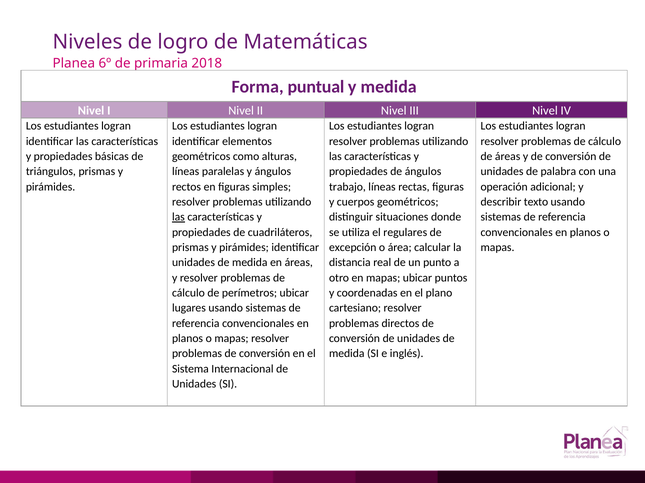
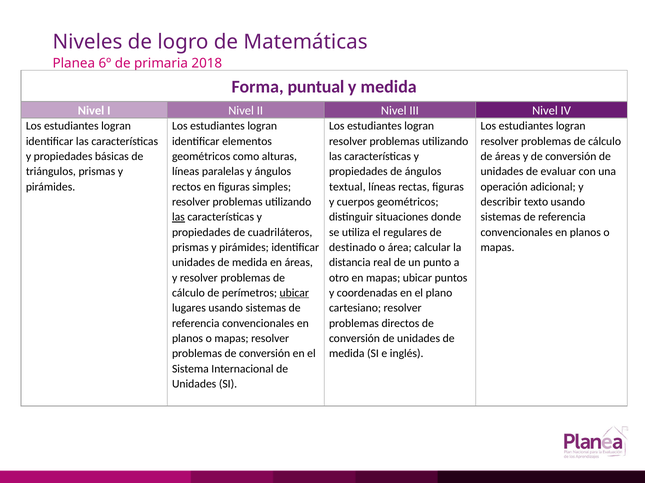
palabra: palabra -> evaluar (558, 172)
trabajo: trabajo -> textual (347, 187)
excepción: excepción -> destinado (353, 248)
ubicar underline: none -> present (294, 293)
